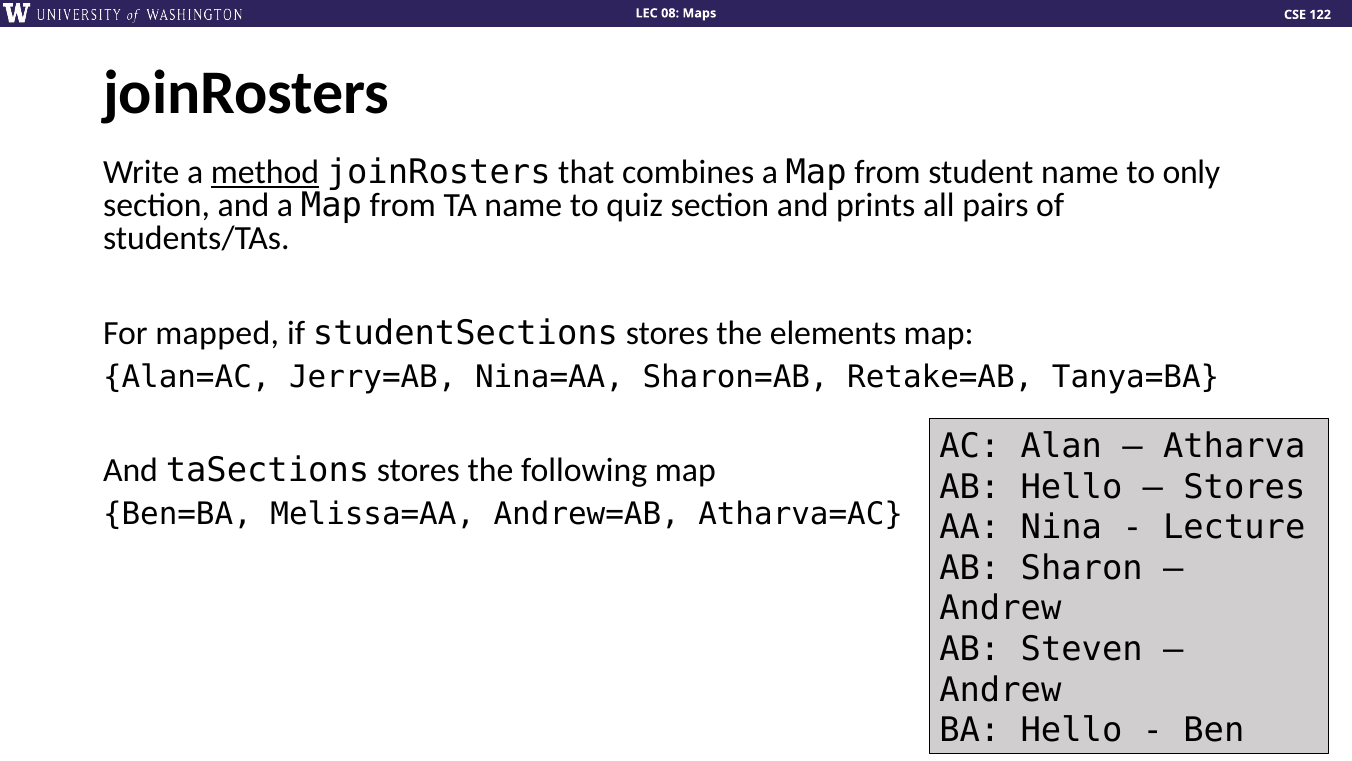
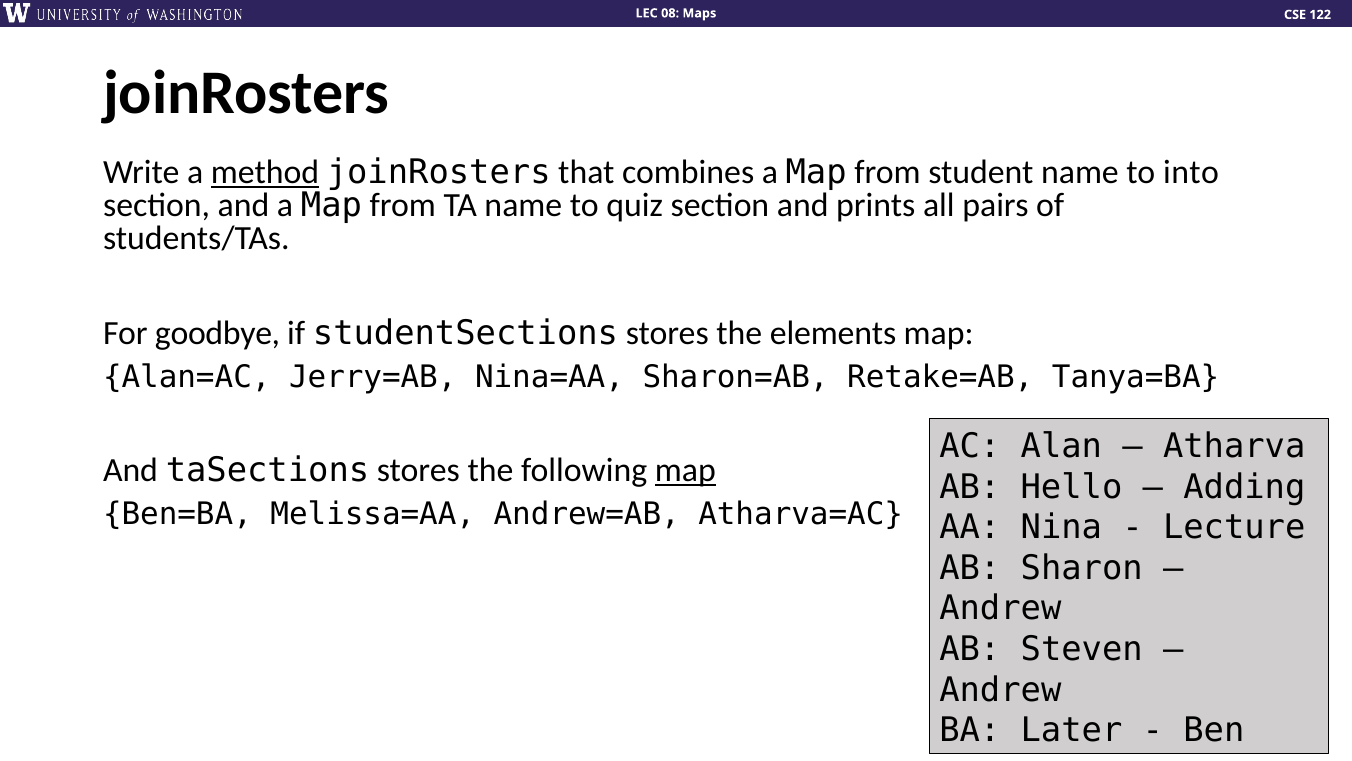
only: only -> into (1191, 172)
mapped: mapped -> goodbye (218, 333)
map underline: none -> present (685, 470)
Stores: Stores -> Adding (1244, 487)
BA Hello: Hello -> Later (1071, 730)
